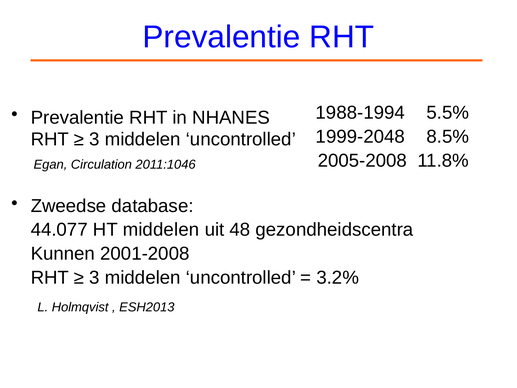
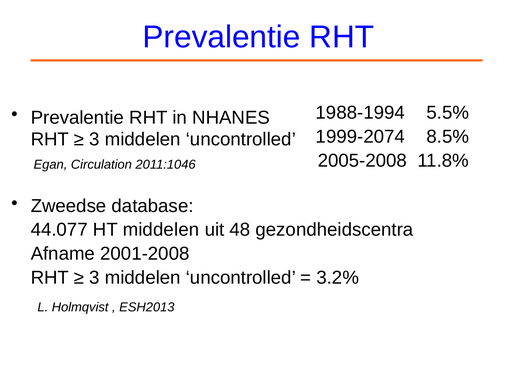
1999-2048: 1999-2048 -> 1999-2074 (360, 137)
Kunnen: Kunnen -> Afname (63, 254)
